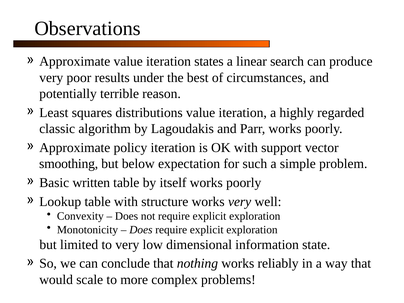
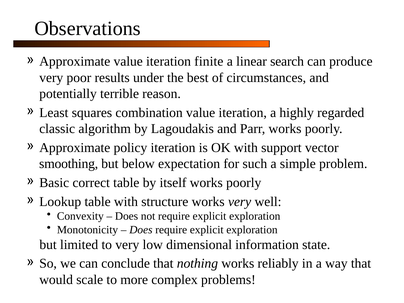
states: states -> finite (209, 62)
distributions: distributions -> combination (149, 113)
written: written -> correct (91, 183)
